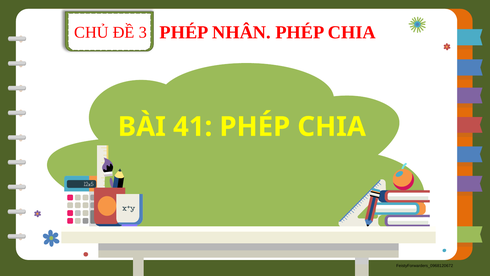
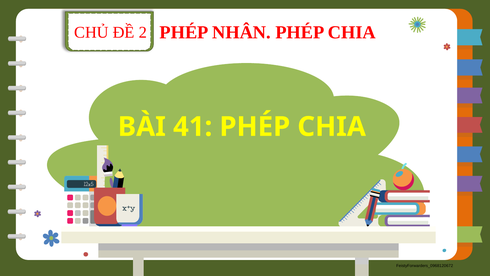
3: 3 -> 2 (143, 32)
